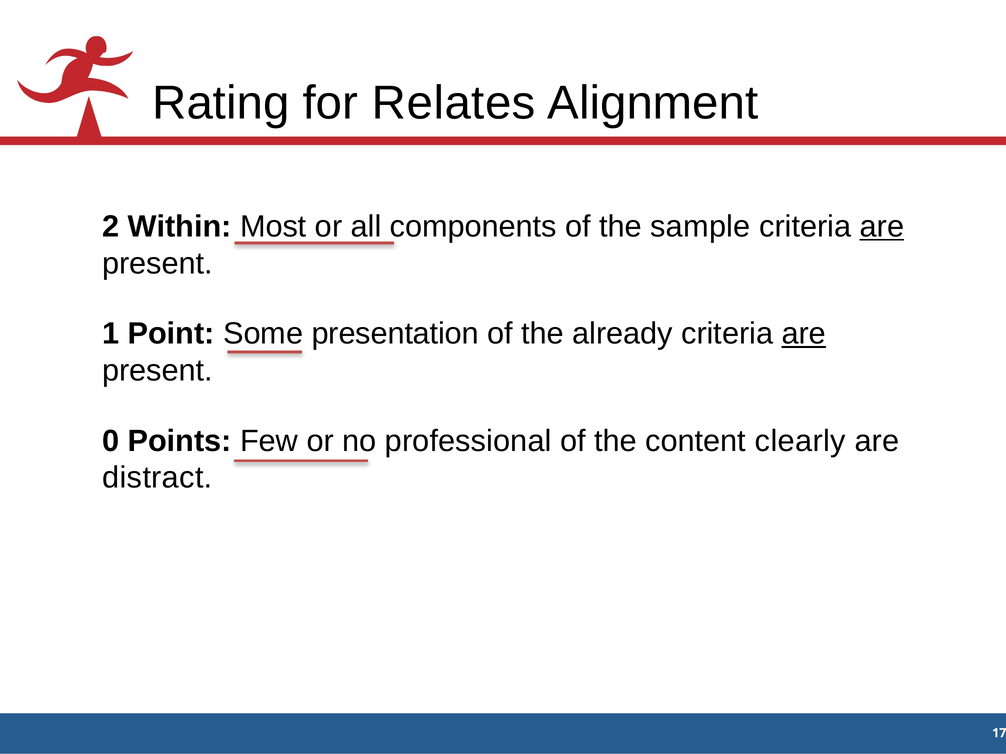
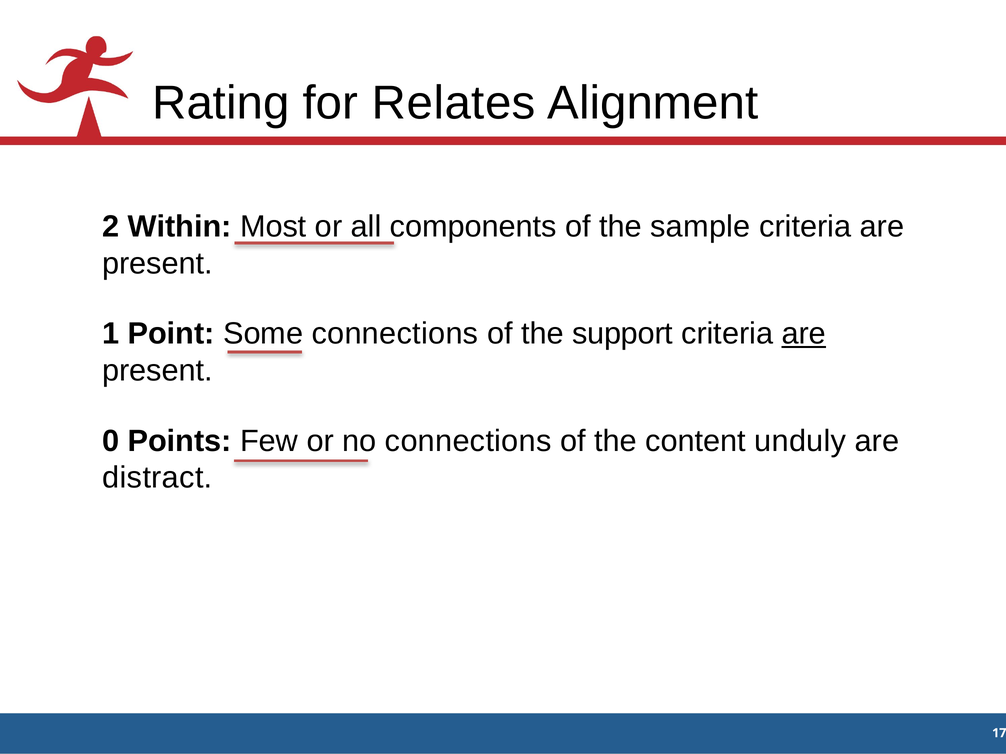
are underline: present -> none (882, 227)
Some presentation: presentation -> connections (395, 334)
already: already -> support (623, 334)
no professional: professional -> connections (468, 441)
clearly: clearly -> unduly (800, 441)
